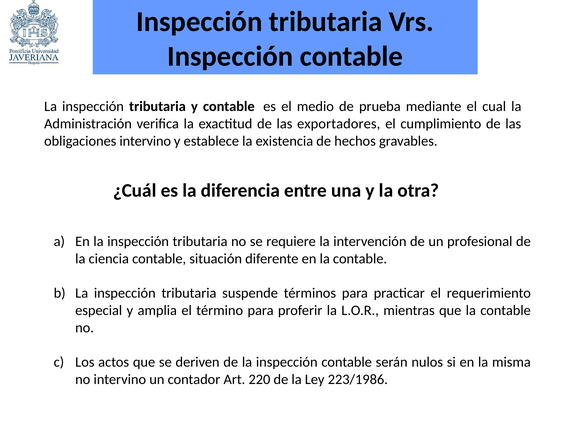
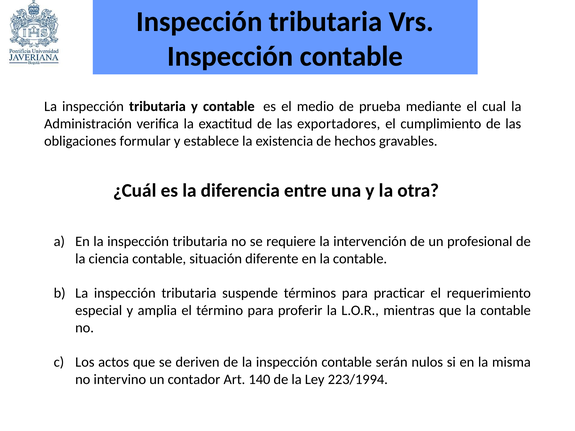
obligaciones intervino: intervino -> formular (145, 141)
220: 220 -> 140 (259, 380)
223/1986: 223/1986 -> 223/1994 (358, 380)
